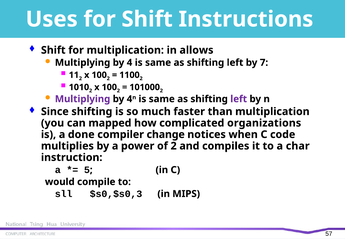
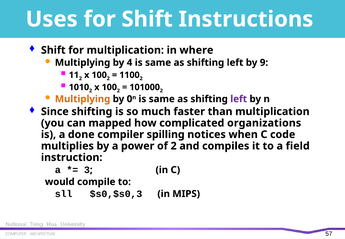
allows: allows -> where (196, 50)
7: 7 -> 9 (264, 63)
Multiplying colour: purple -> orange (83, 99)
4: 4 -> 0 (130, 99)
change: change -> spilling (166, 134)
char: char -> field (298, 146)
5: 5 -> 3 (87, 170)
